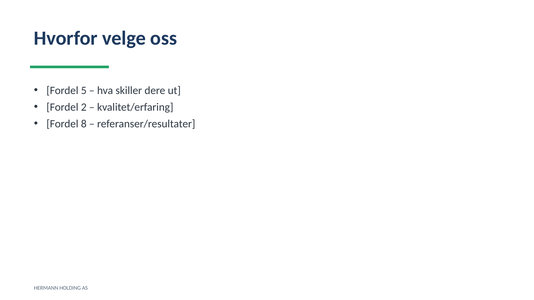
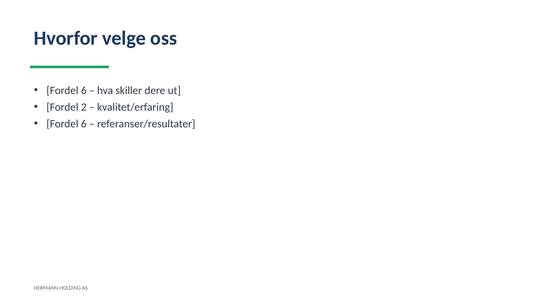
5: 5 -> 6 (84, 90)
8: 8 -> 6 (84, 124)
